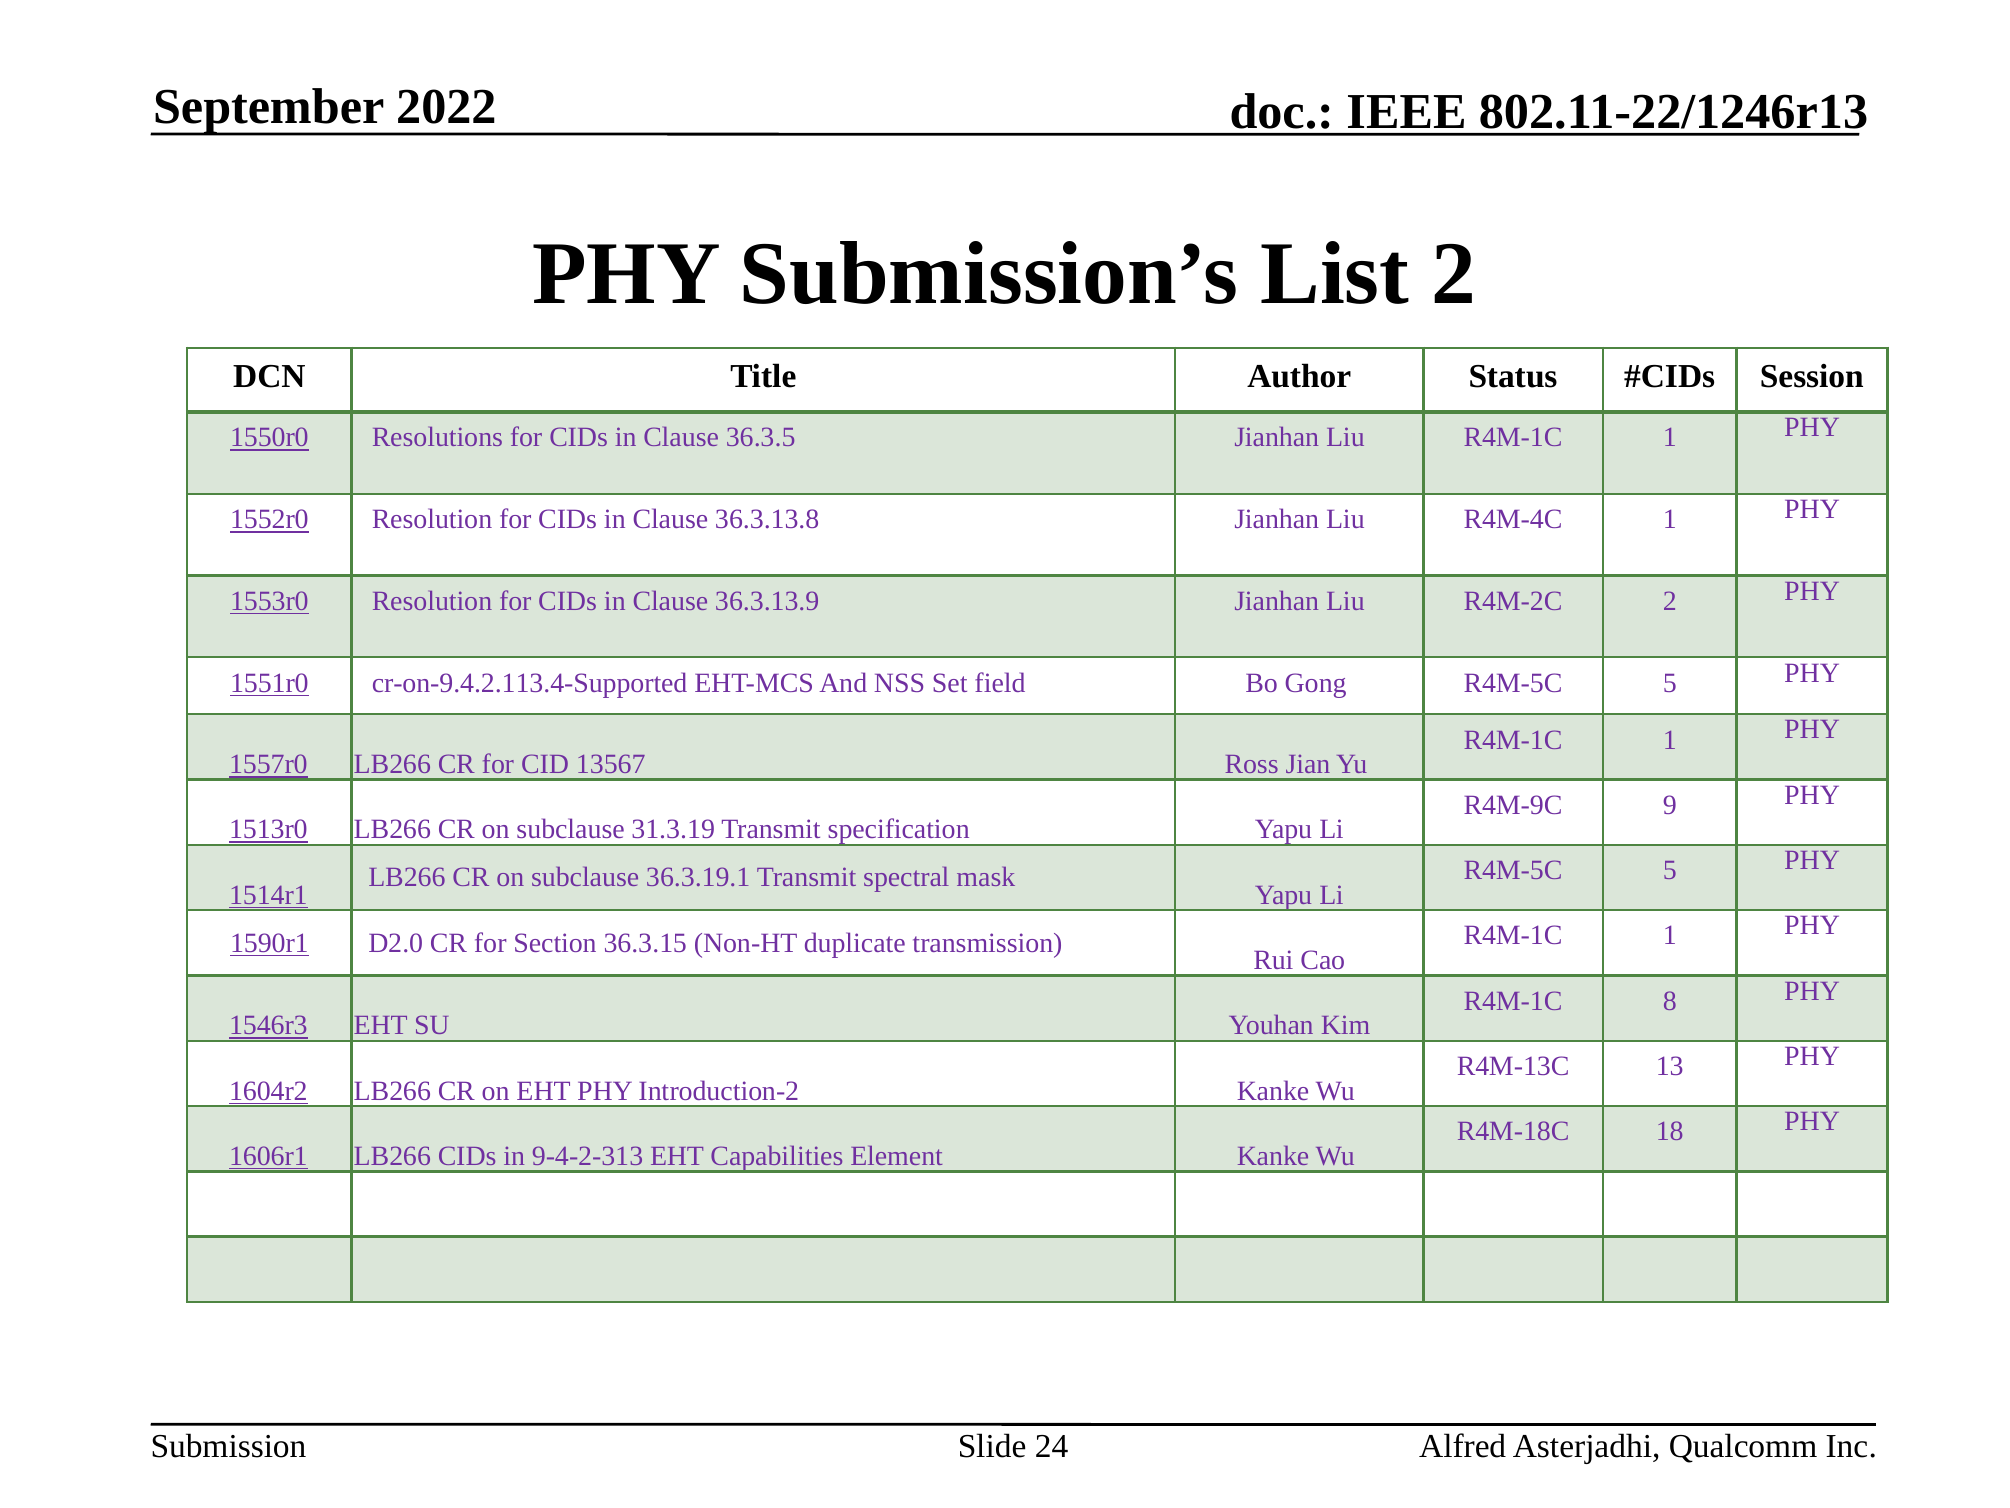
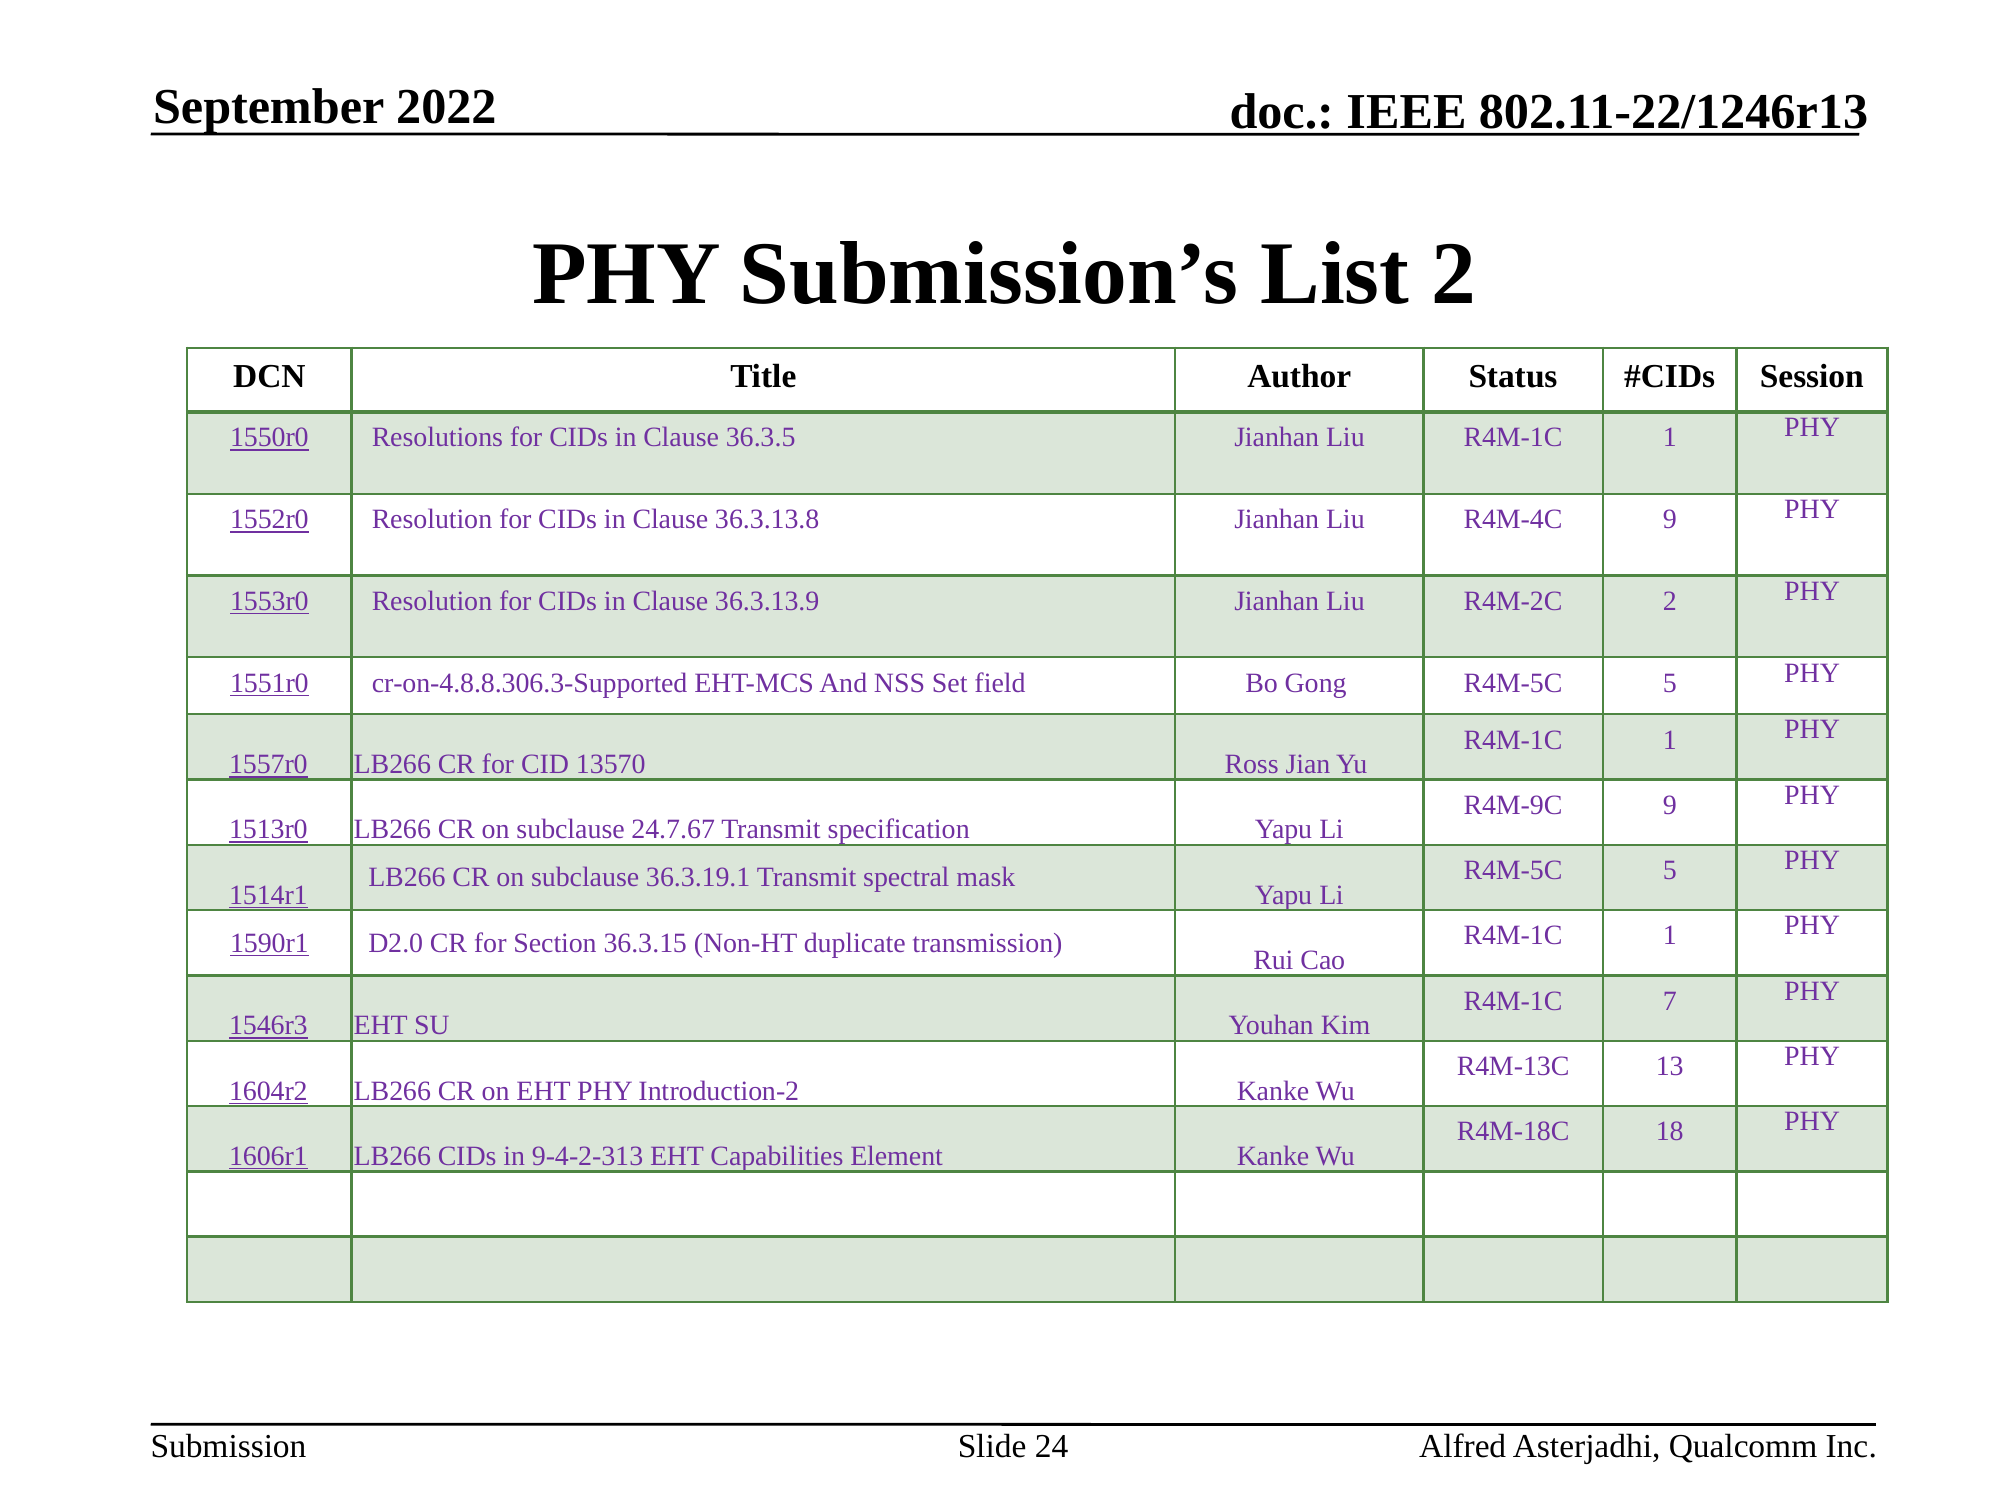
R4M-4C 1: 1 -> 9 (1670, 519)
cr-on-9.4.2.113.4-Supported: cr-on-9.4.2.113.4-Supported -> cr-on-4.8.8.306.3-Supported (530, 683)
13567: 13567 -> 13570 (611, 764)
31.3.19: 31.3.19 -> 24.7.67 (673, 829)
8: 8 -> 7 (1670, 1001)
